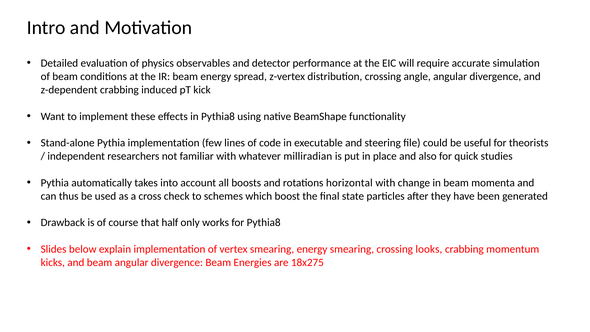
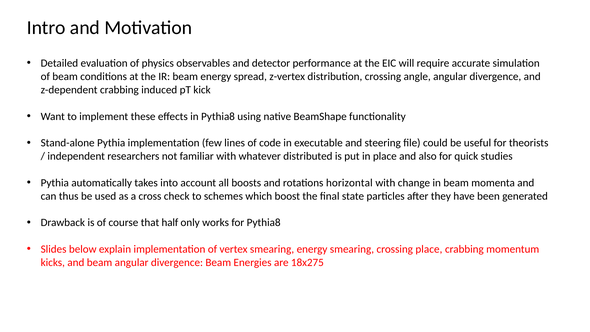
milliradian: milliradian -> distributed (308, 156)
crossing looks: looks -> place (429, 249)
